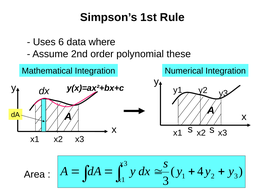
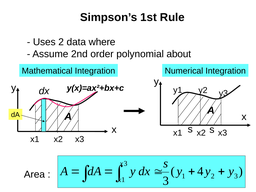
Uses 6: 6 -> 2 (61, 42)
these: these -> about (179, 54)
